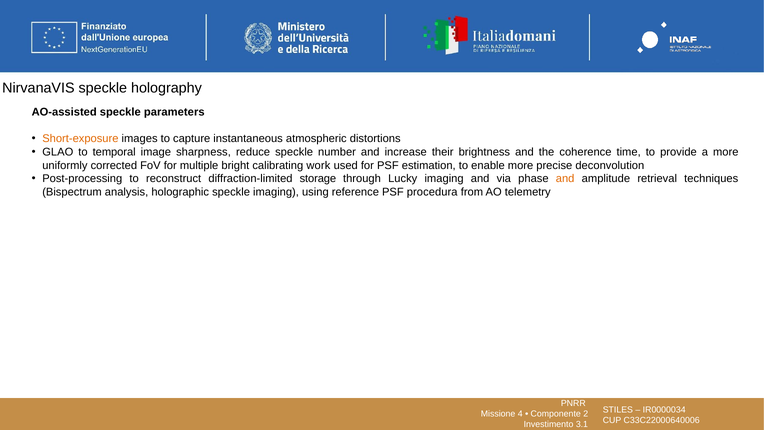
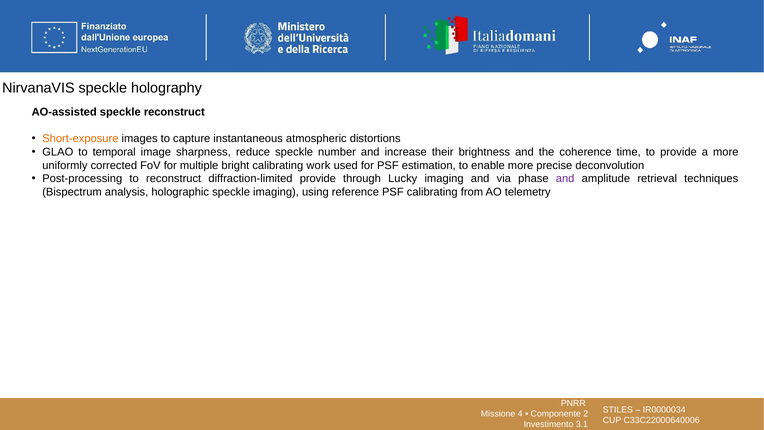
speckle parameters: parameters -> reconstruct (174, 112)
diffraction-limited storage: storage -> provide (318, 179)
and colour: orange -> purple (565, 179)
PSF procedura: procedura -> calibrating (432, 192)
